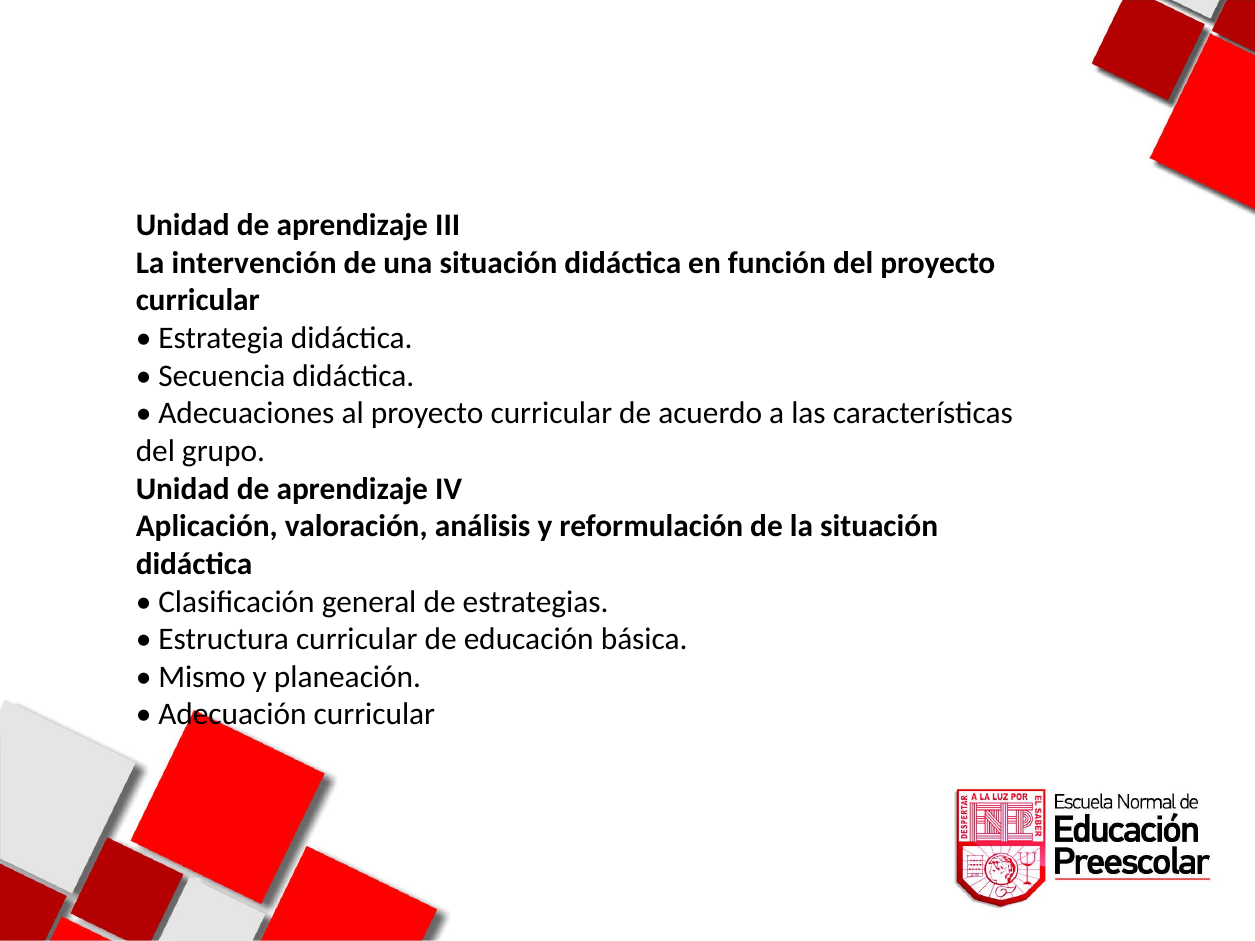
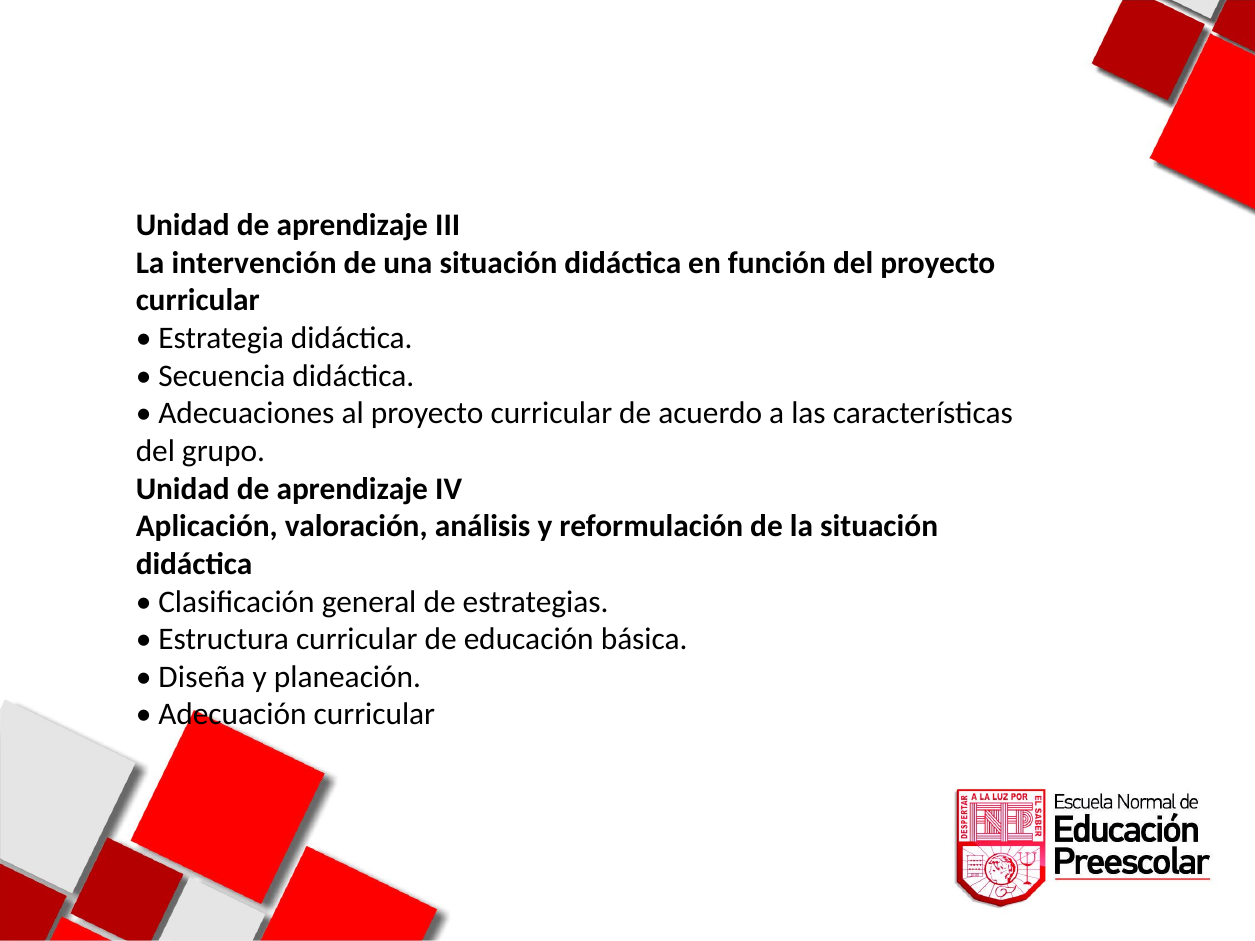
Mismo: Mismo -> Diseña (202, 677)
